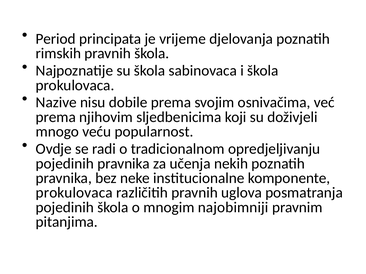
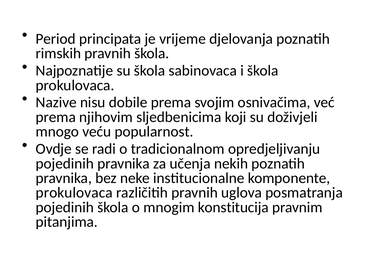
najobimniji: najobimniji -> konstitucija (233, 208)
